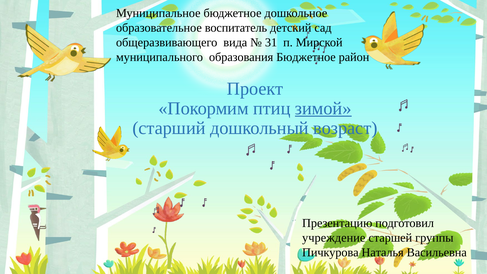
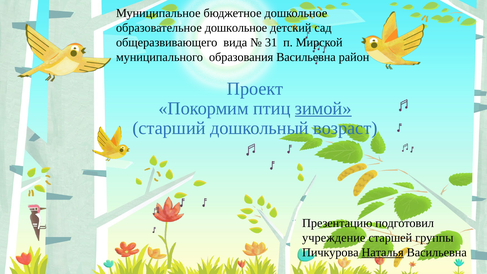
образовательное воспитатель: воспитатель -> дошкольное (236, 28)
образования Бюджетное: Бюджетное -> Васильевна (306, 57)
Наталья underline: none -> present (383, 252)
